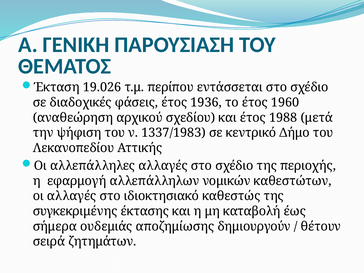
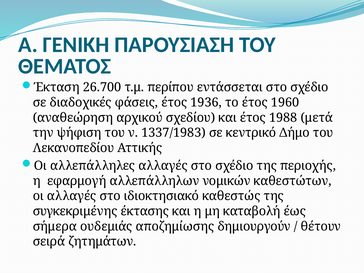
19.026: 19.026 -> 26.700 (102, 87)
